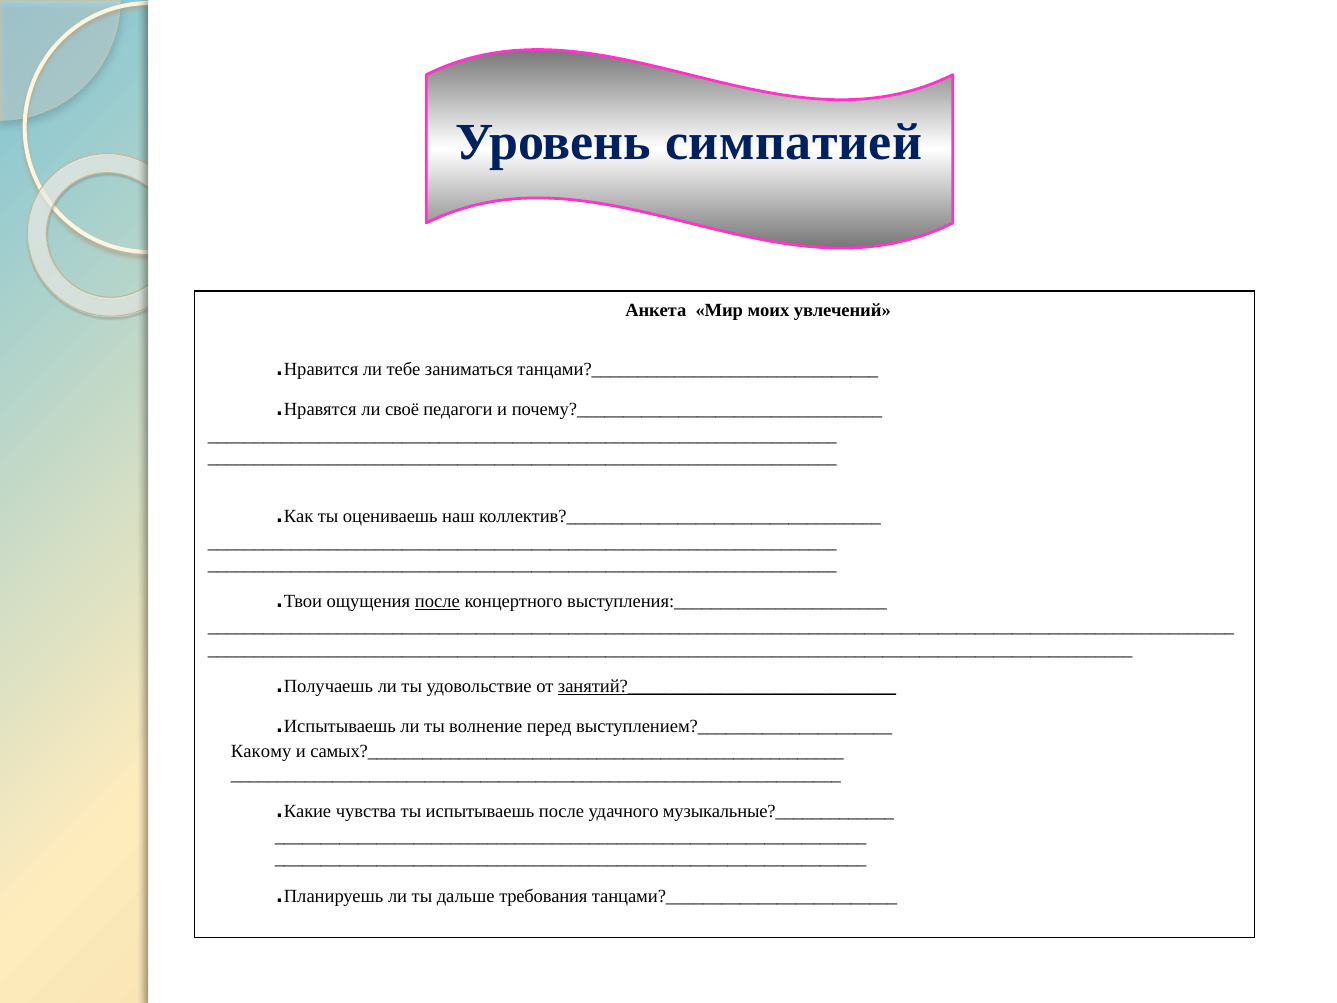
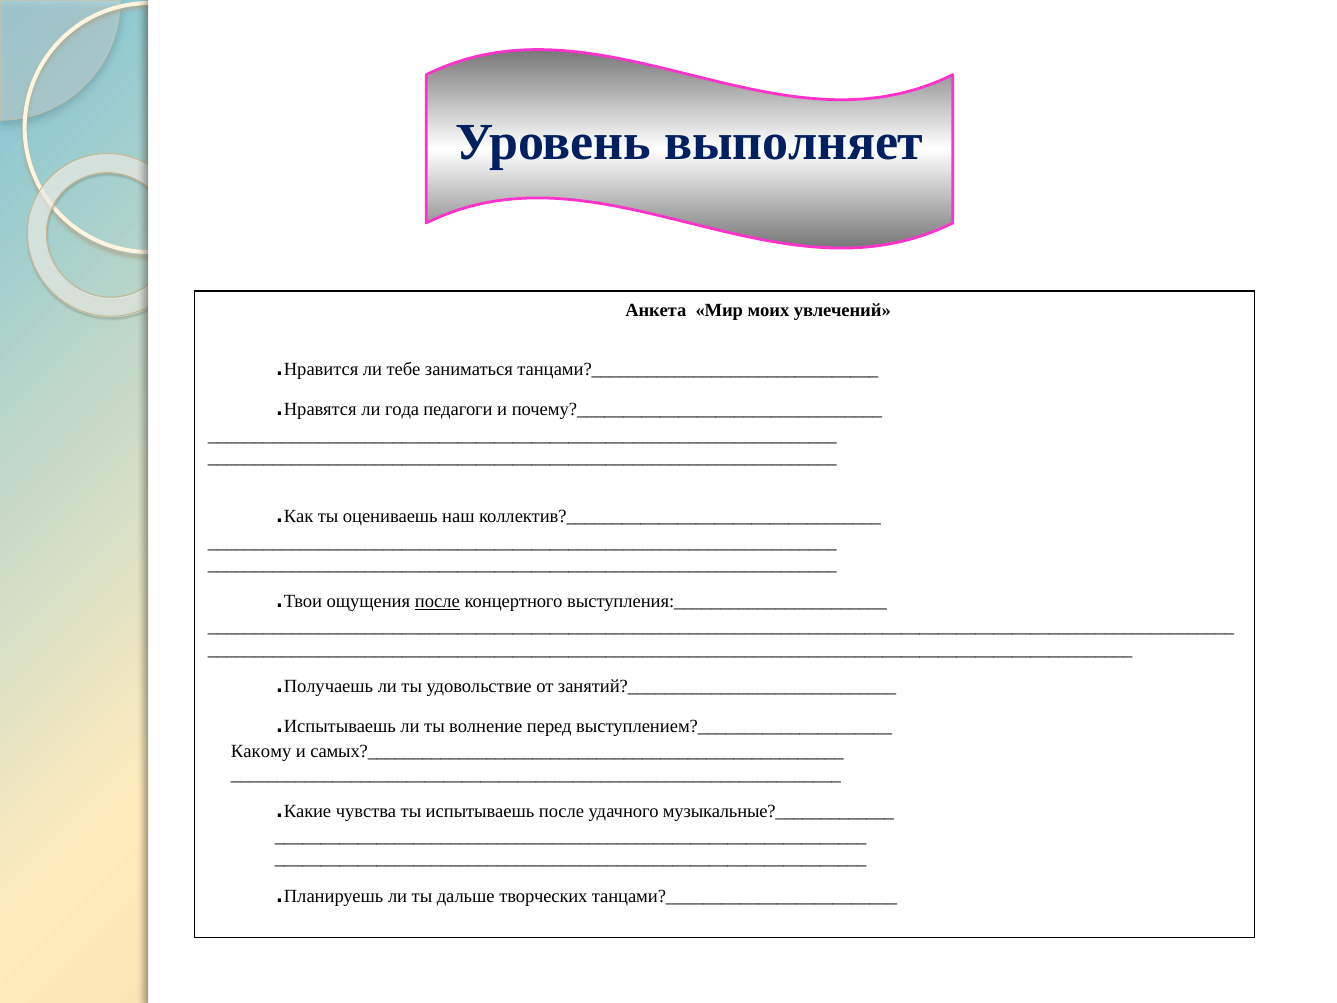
симпатией: симпатией -> выполняет (794, 142)
своё: своё -> года (402, 409)
занятий?_____________________________ underline: present -> none (727, 686)
требования: требования -> творческих (543, 896)
